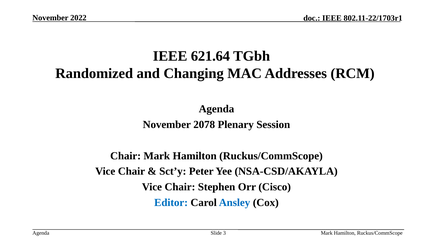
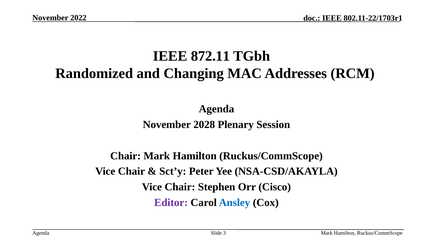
621.64: 621.64 -> 872.11 (210, 56)
2078: 2078 -> 2028 (204, 125)
Editor colour: blue -> purple (171, 203)
